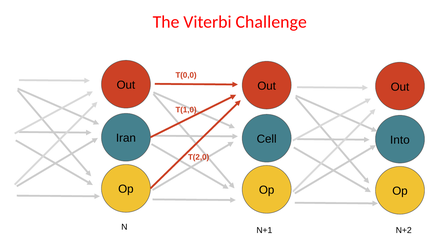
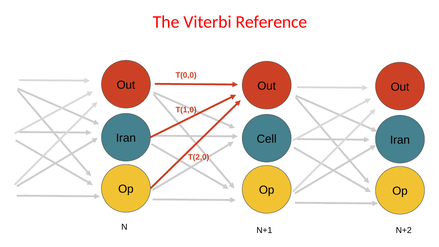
Challenge: Challenge -> Reference (271, 22)
Into: Into -> Iran (400, 140)
